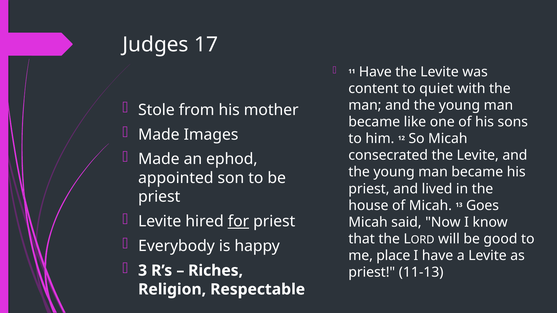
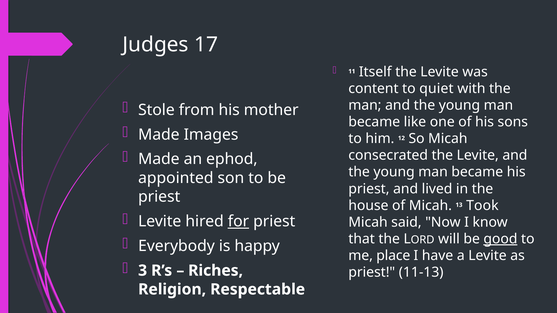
11 Have: Have -> Itself (375, 72)
Goes: Goes -> Took (482, 206)
good underline: none -> present (500, 239)
